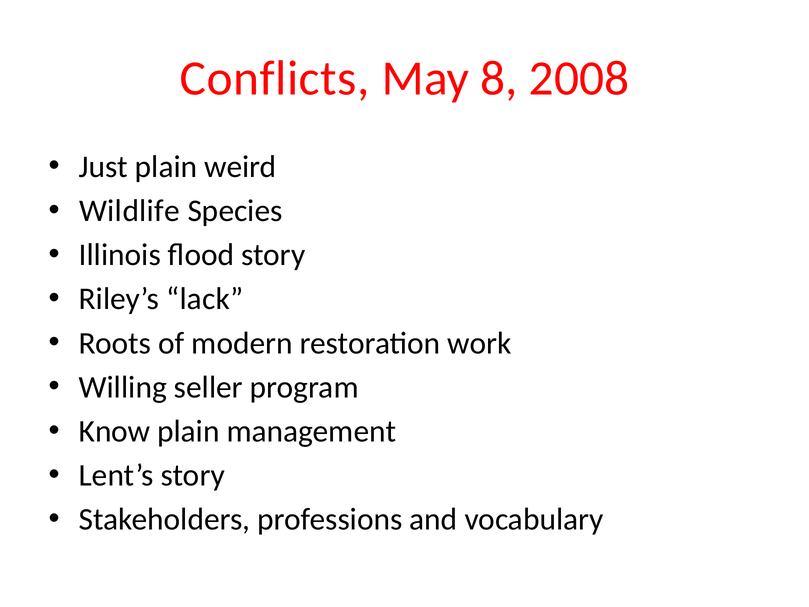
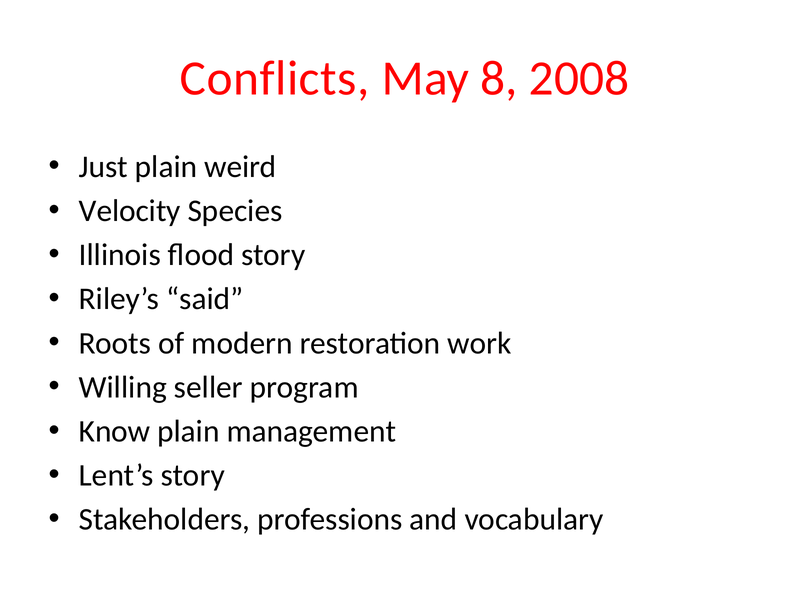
Wildlife: Wildlife -> Velocity (130, 211)
lack: lack -> said (205, 299)
